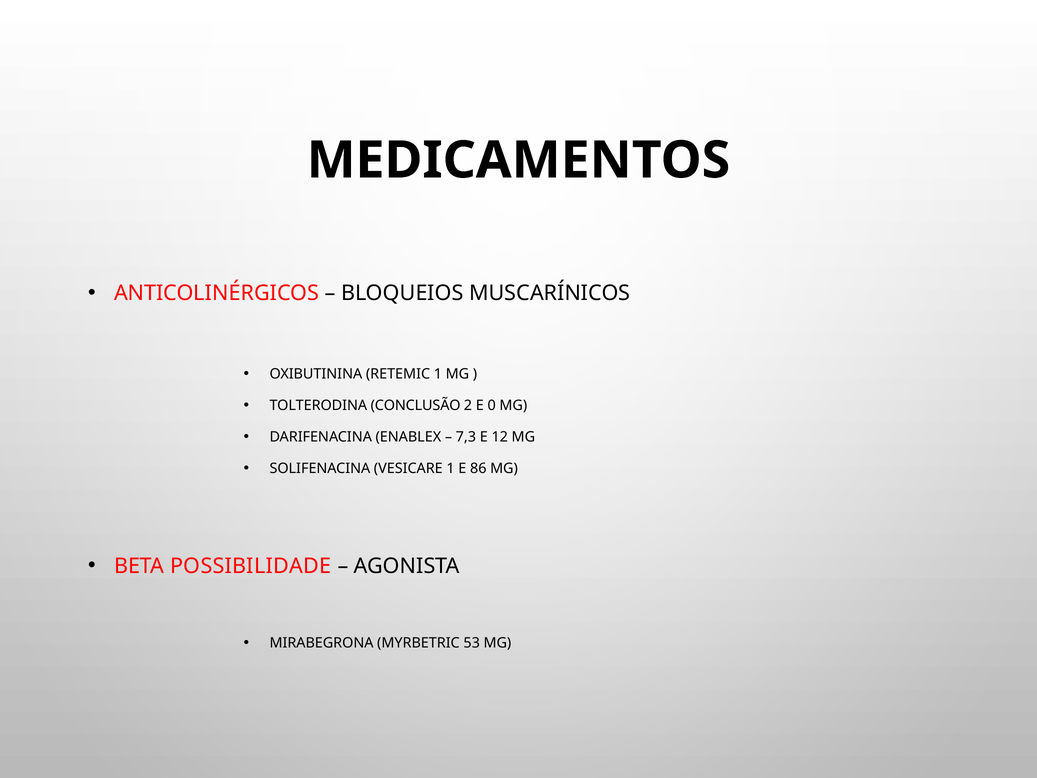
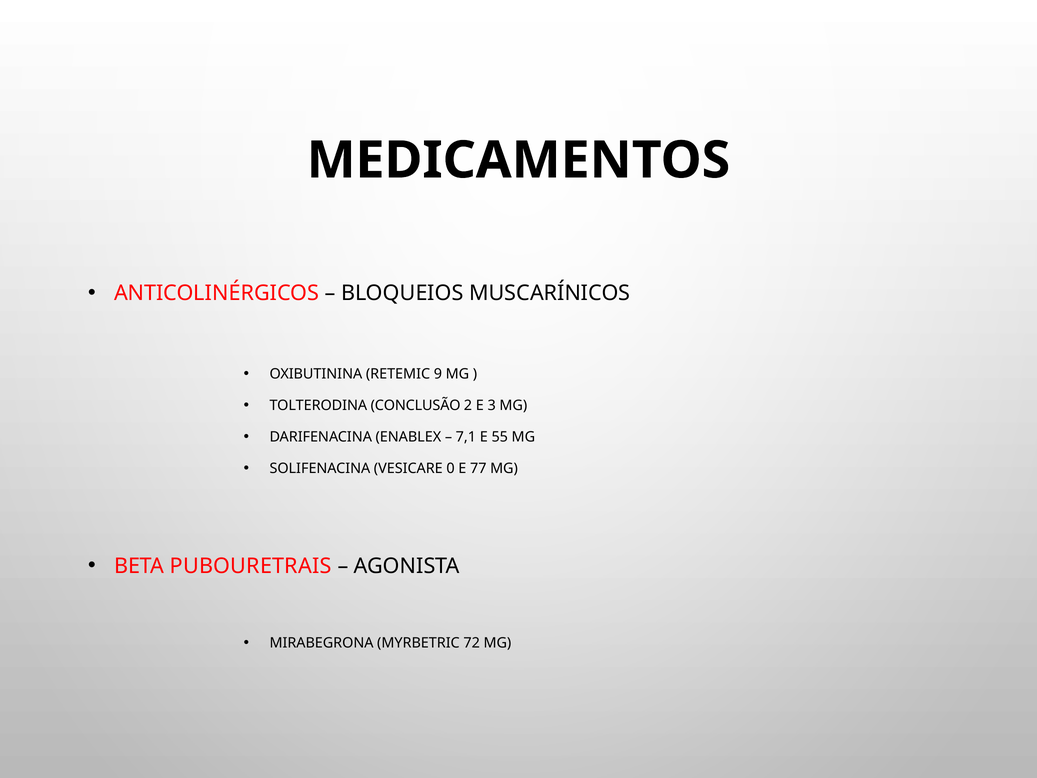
RETEMIC 1: 1 -> 9 (438, 374)
0: 0 -> 3 (492, 405)
7,3: 7,3 -> 7,1 (466, 437)
12: 12 -> 55 (500, 437)
VESICARE 1: 1 -> 0 (451, 468)
86: 86 -> 77 (478, 468)
POSSIBILIDADE: POSSIBILIDADE -> PUBOURETRAIS (251, 566)
53: 53 -> 72 (472, 643)
